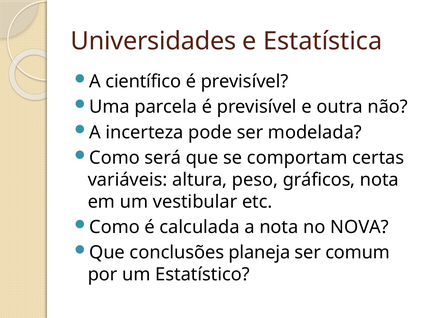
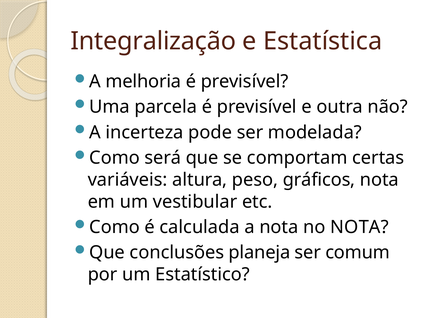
Universidades: Universidades -> Integralização (153, 41)
científico: científico -> melhoria (143, 81)
no NOVA: NOVA -> NOTA (359, 227)
